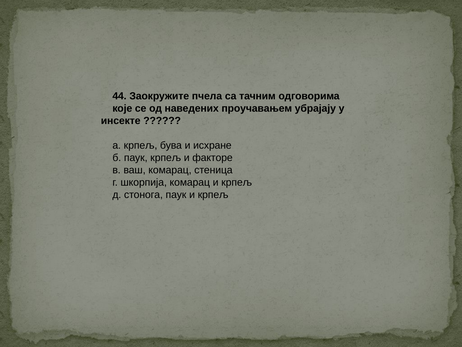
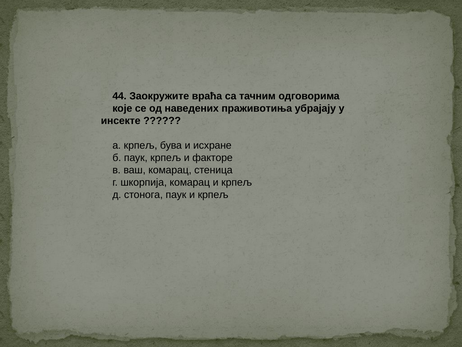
пчела: пчела -> враћа (207, 96)
проучавањем: проучавањем -> праживотиња (257, 108)
